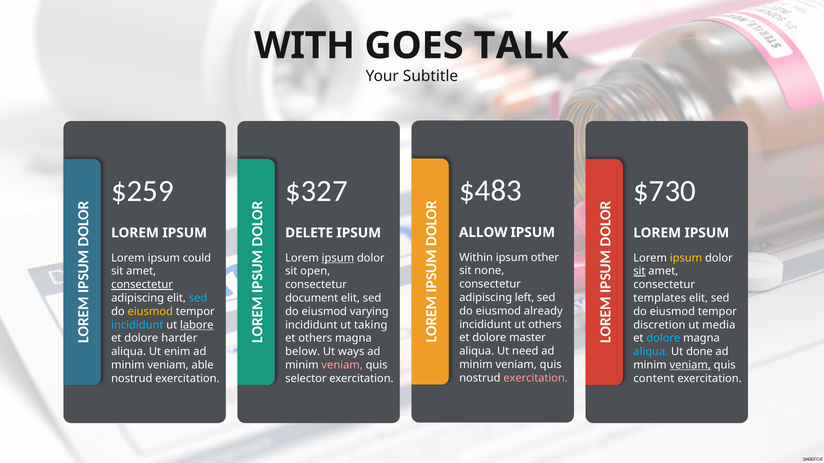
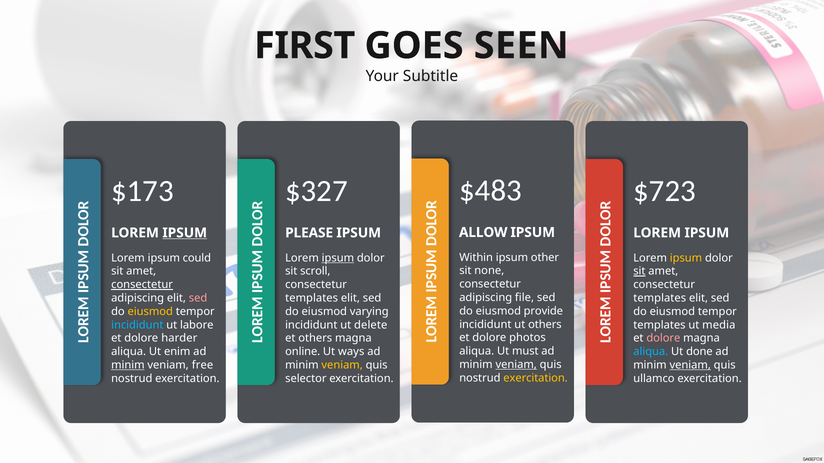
WITH: WITH -> FIRST (305, 46)
TALK: TALK -> SEEN (521, 46)
$259: $259 -> $173 (142, 191)
$730: $730 -> $723 (665, 191)
IPSUM underline: none -> present (185, 233)
DELETE: DELETE -> PLEASE (309, 233)
open: open -> scroll (315, 272)
left: left -> file (525, 298)
sed colour: light blue -> pink (198, 298)
document: document -> templates (312, 298)
already: already -> provide (543, 311)
labore underline: present -> none (197, 325)
taking: taking -> delete (371, 325)
discretion: discretion -> templates (659, 325)
master: master -> photos (527, 338)
dolore colour: light blue -> pink (663, 339)
need: need -> must (525, 352)
below: below -> online (303, 352)
veniam underline: none -> present (516, 365)
minim underline: none -> present (128, 365)
able: able -> free (203, 365)
veniam colour: pink -> yellow (342, 365)
exercitation colour: pink -> yellow (536, 378)
content: content -> ullamco (654, 379)
